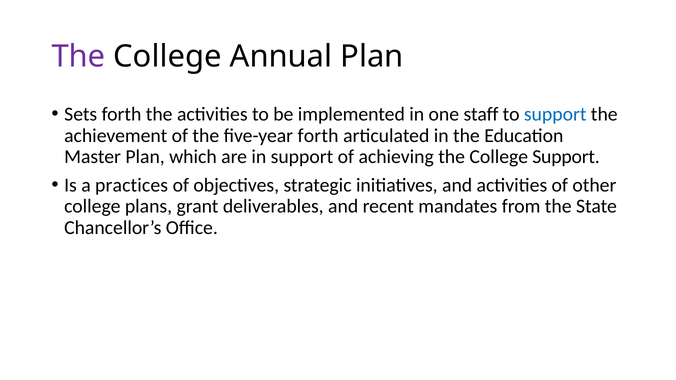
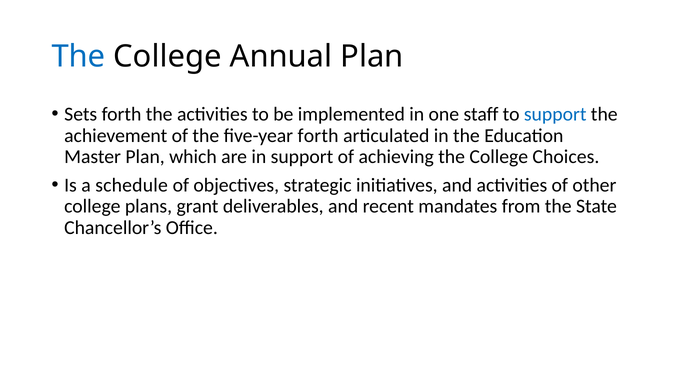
The colour: purple -> blue (78, 57)
College Support: Support -> Choices (566, 157)
practices: practices -> schedule (132, 185)
